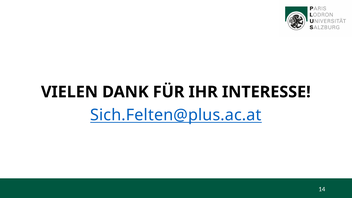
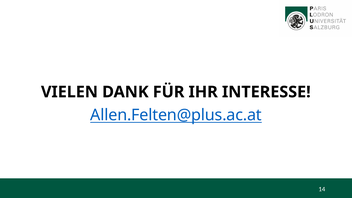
Sich.Felten@plus.ac.at: Sich.Felten@plus.ac.at -> Allen.Felten@plus.ac.at (176, 115)
